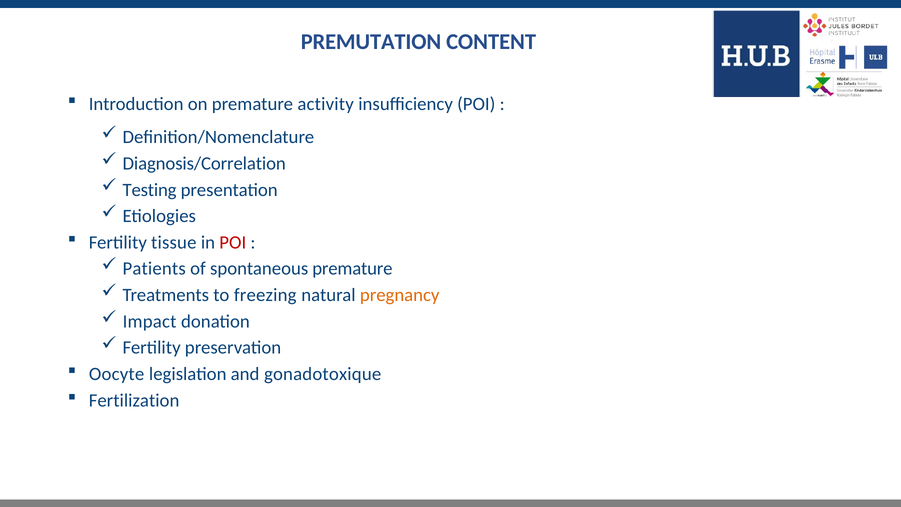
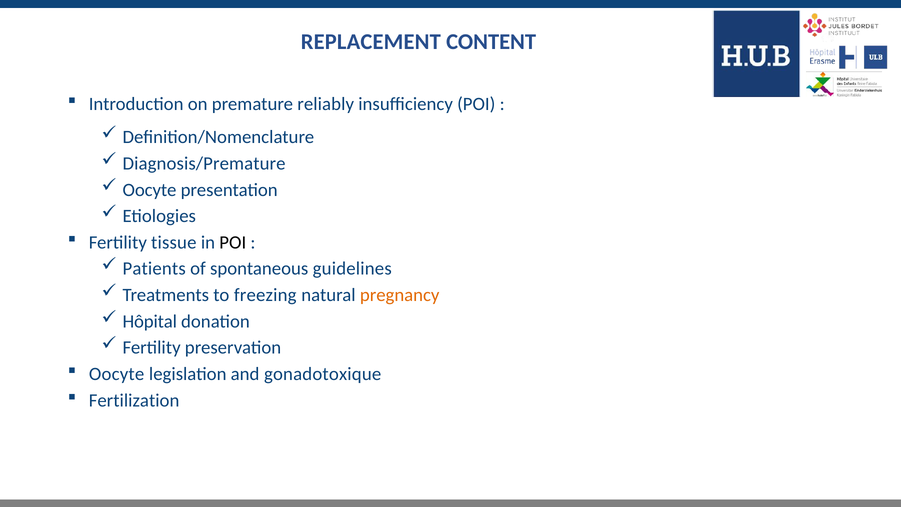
PREMUTATION: PREMUTATION -> REPLACEMENT (371, 42)
activity: activity -> reliably (326, 104)
Diagnosis/Correlation: Diagnosis/Correlation -> Diagnosis/Premature (204, 163)
Testing: Testing -> Oocyte (149, 190)
POI colour: red -> black (233, 242)
spontaneous premature: premature -> guidelines (352, 269)
Impact: Impact -> Hôpital (150, 321)
